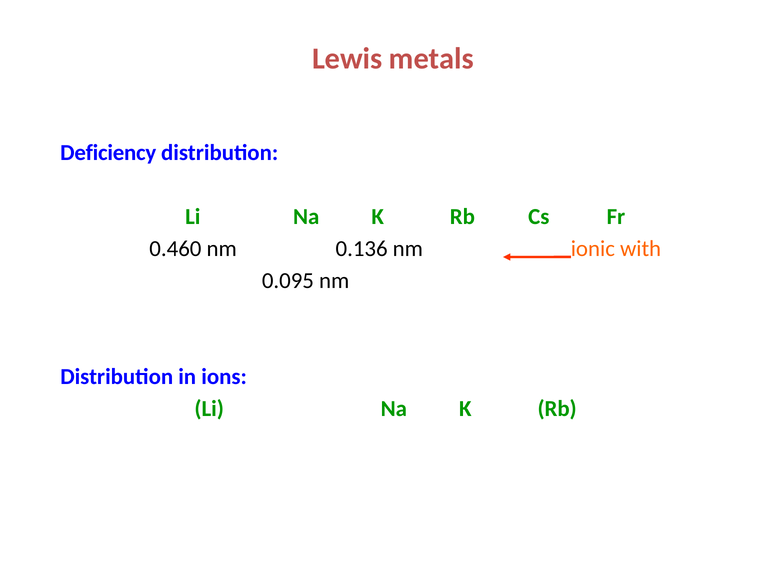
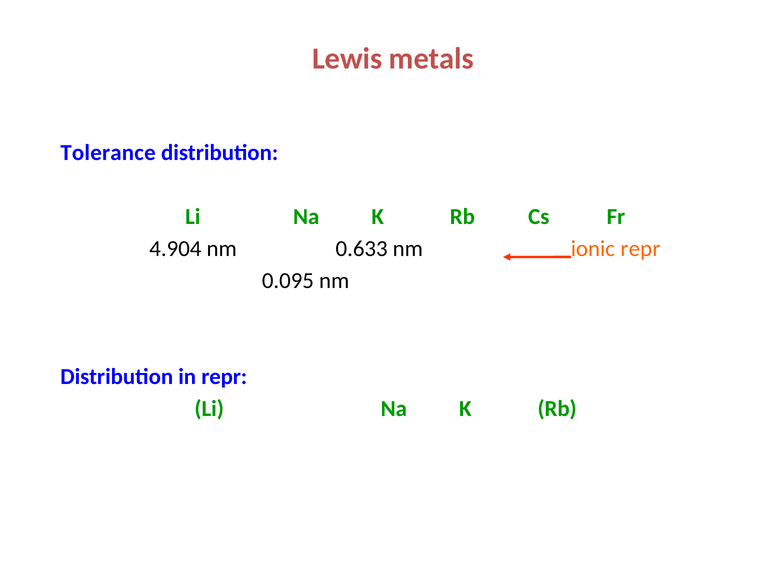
Deficiency: Deficiency -> Tolerance (108, 153)
0.460: 0.460 -> 4.904 (175, 249)
0.136: 0.136 -> 0.633 (362, 249)
ionic with: with -> repr (640, 249)
in ions: ions -> repr (224, 377)
